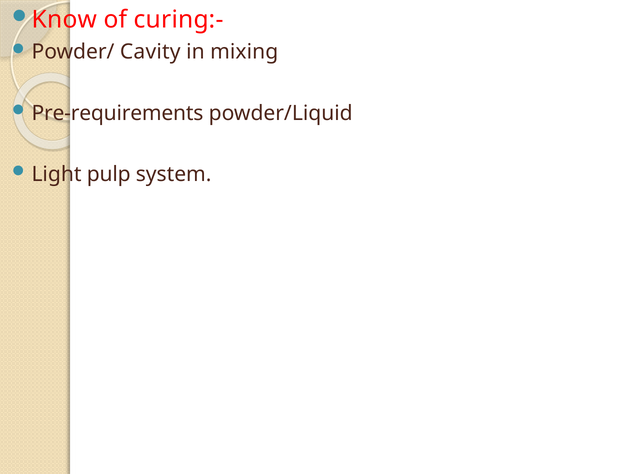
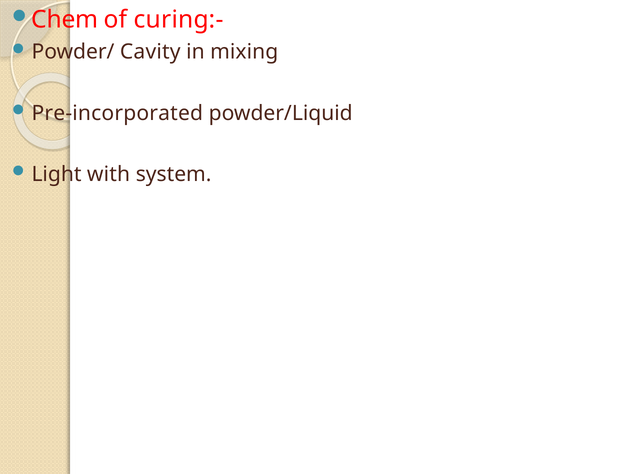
Know: Know -> Chem (65, 20)
Pre-requirements: Pre-requirements -> Pre-incorporated (117, 113)
pulp: pulp -> with (109, 174)
